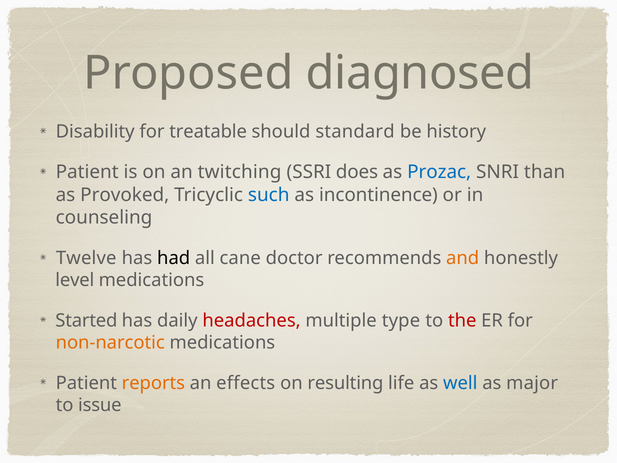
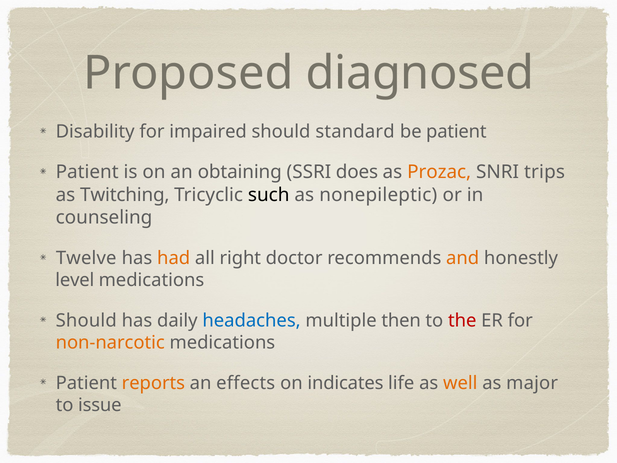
treatable: treatable -> impaired (208, 132)
be history: history -> patient (456, 132)
twitching: twitching -> obtaining (240, 172)
Prozac colour: blue -> orange (439, 172)
than: than -> trips (545, 172)
Provoked: Provoked -> Twitching (125, 195)
such colour: blue -> black (269, 195)
incontinence: incontinence -> nonepileptic (378, 195)
had colour: black -> orange (174, 258)
cane: cane -> right (240, 258)
Started: Started -> Should (86, 320)
headaches colour: red -> blue (252, 320)
type: type -> then (401, 320)
resulting: resulting -> indicates (345, 383)
well colour: blue -> orange (460, 383)
